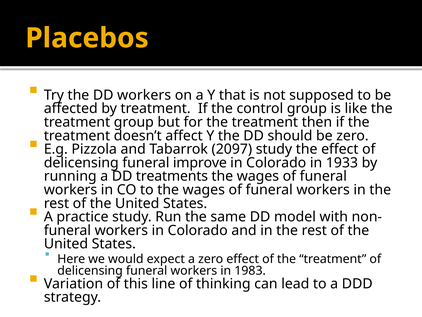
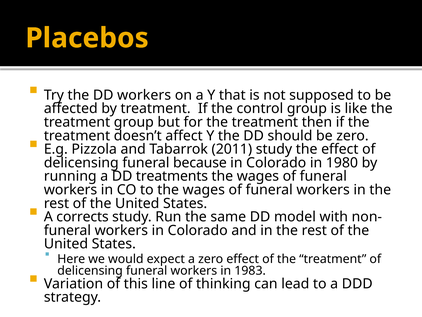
2097: 2097 -> 2011 (232, 149)
improve: improve -> because (200, 163)
1933: 1933 -> 1980 (342, 163)
practice: practice -> corrects (83, 217)
